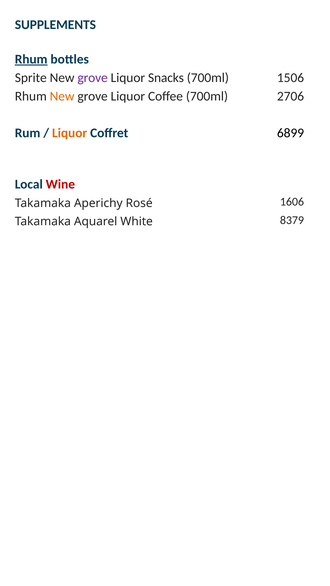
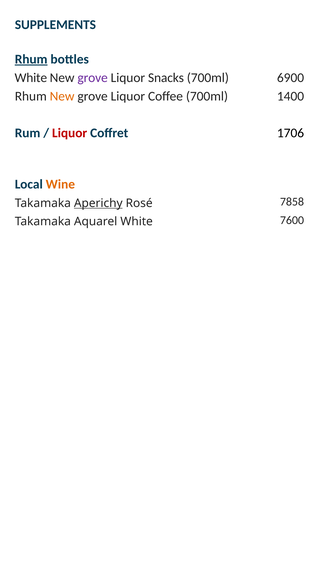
Sprite: Sprite -> White (31, 78)
1506: 1506 -> 6900 (291, 78)
2706: 2706 -> 1400 (291, 96)
Liquor colour: orange -> red (70, 133)
6899: 6899 -> 1706 (291, 133)
Wine colour: red -> orange (60, 184)
Aperichy underline: none -> present (98, 203)
1606: 1606 -> 7858 (292, 202)
8379: 8379 -> 7600 (292, 220)
